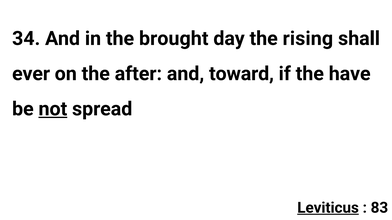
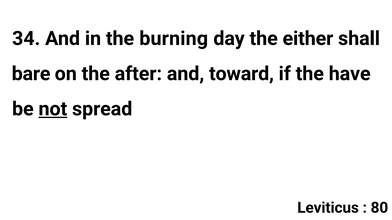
brought: brought -> burning (174, 39)
rising: rising -> either (308, 39)
ever: ever -> bare (31, 74)
Leviticus underline: present -> none (328, 208)
83: 83 -> 80 (379, 208)
